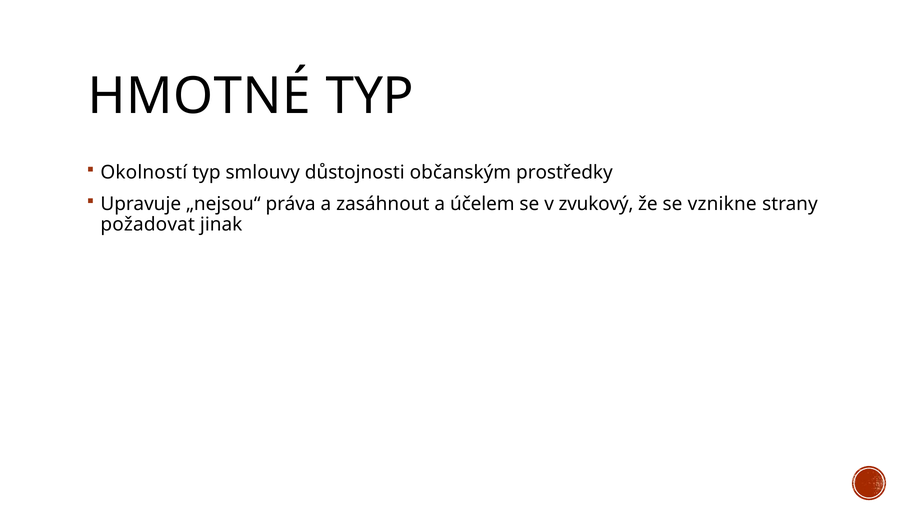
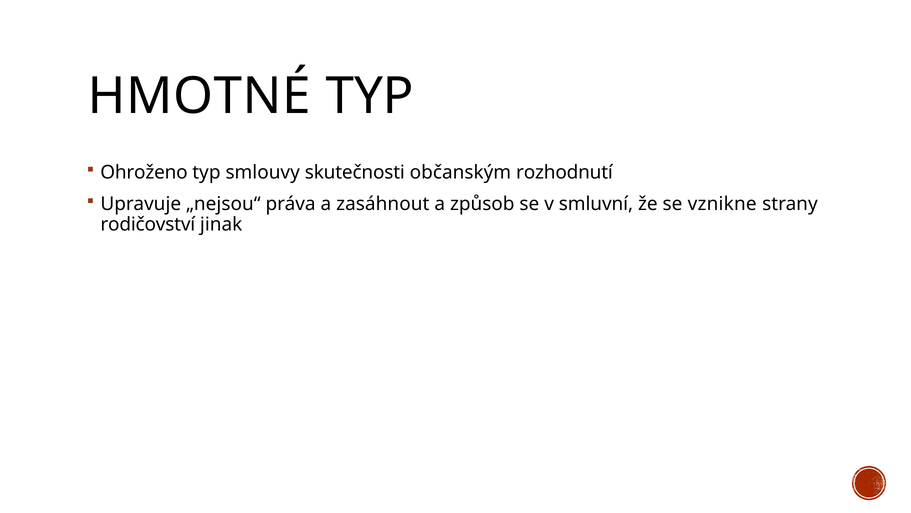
Okolností: Okolností -> Ohroženo (144, 172)
důstojnosti: důstojnosti -> skutečnosti (355, 172)
prostředky: prostředky -> rozhodnutí (564, 172)
účelem: účelem -> způsob (482, 204)
zvukový: zvukový -> smluvní (596, 204)
požadovat: požadovat -> rodičovství (148, 224)
